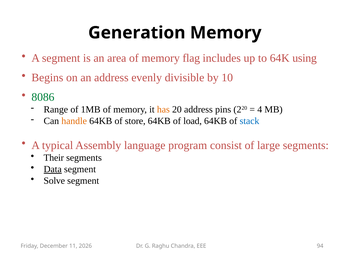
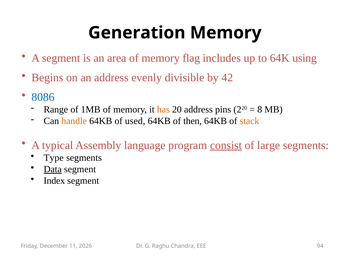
10: 10 -> 42 (227, 78)
8086 colour: green -> blue (43, 97)
4: 4 -> 8 (260, 110)
store: store -> used (135, 121)
load: load -> then (193, 121)
stack colour: blue -> orange (249, 121)
consist underline: none -> present (226, 145)
Their: Their -> Type (54, 158)
Solve: Solve -> Index (54, 181)
